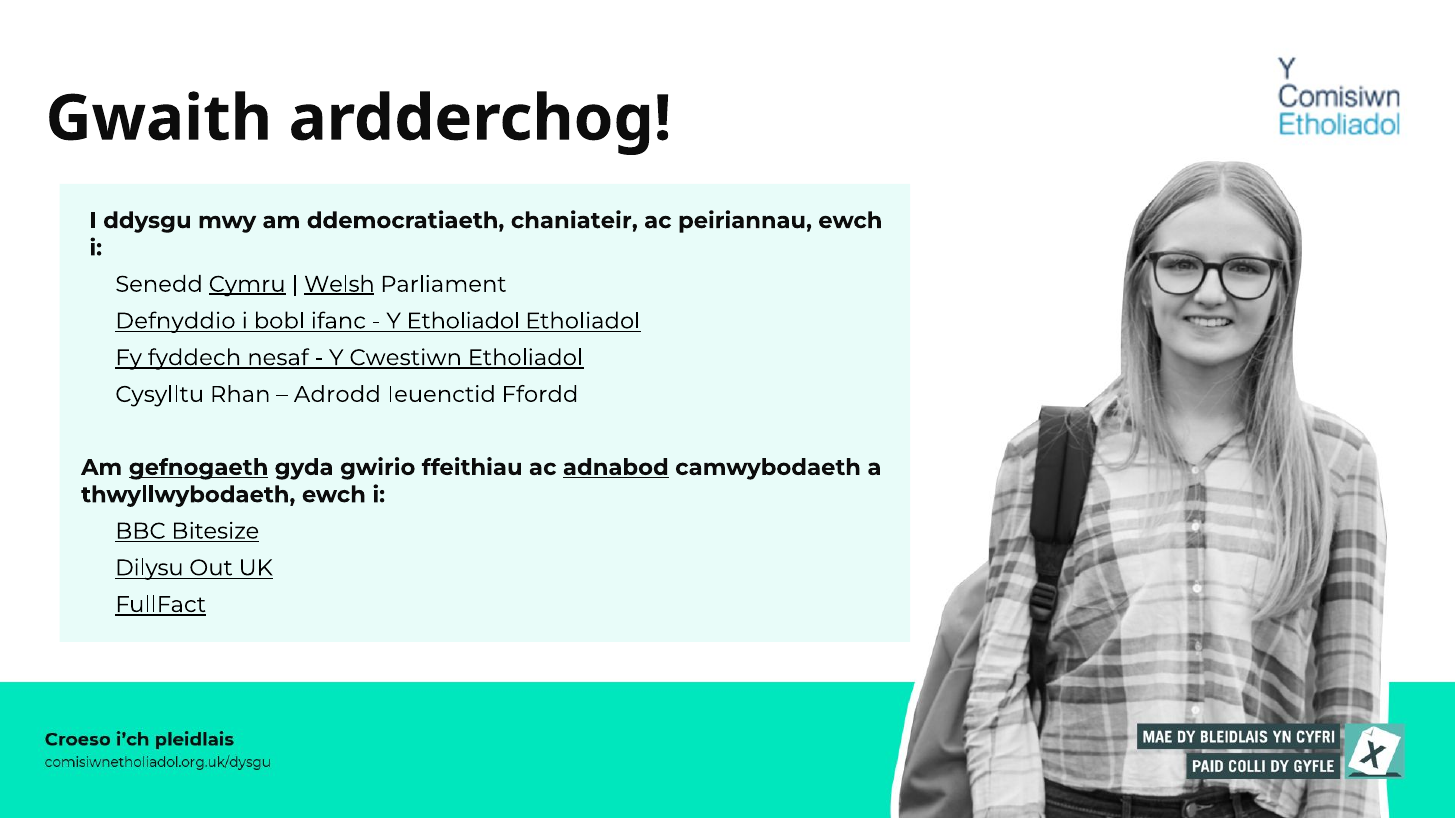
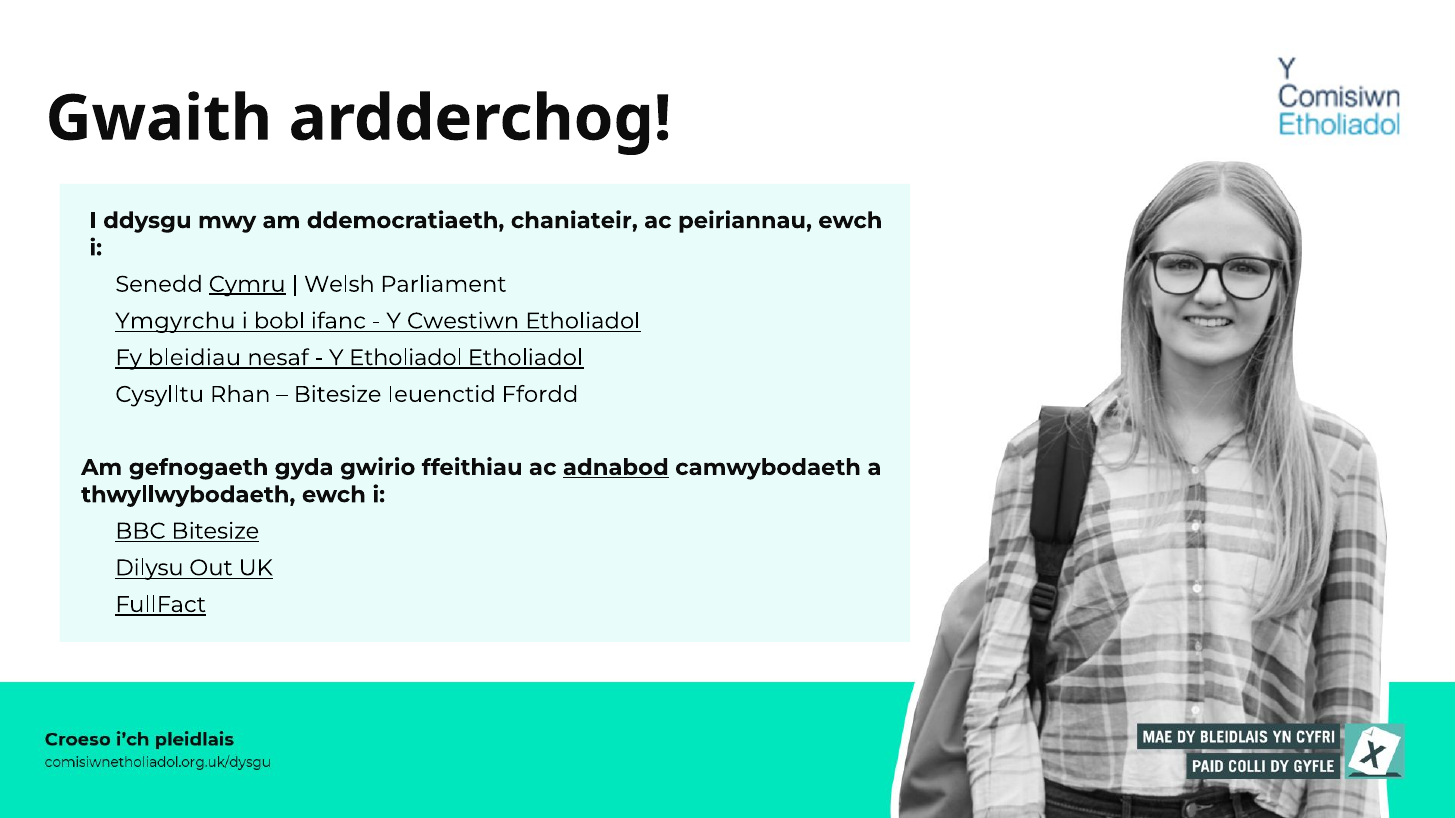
Welsh underline: present -> none (339, 284)
Defnyddio: Defnyddio -> Ymgyrchu (175, 321)
Y Etholiadol: Etholiadol -> Cwestiwn (463, 321)
fyddech: fyddech -> bleidiau (194, 358)
Y Cwestiwn: Cwestiwn -> Etholiadol (406, 358)
Adrodd: Adrodd -> Bitesize (338, 395)
gefnogaeth underline: present -> none (199, 468)
